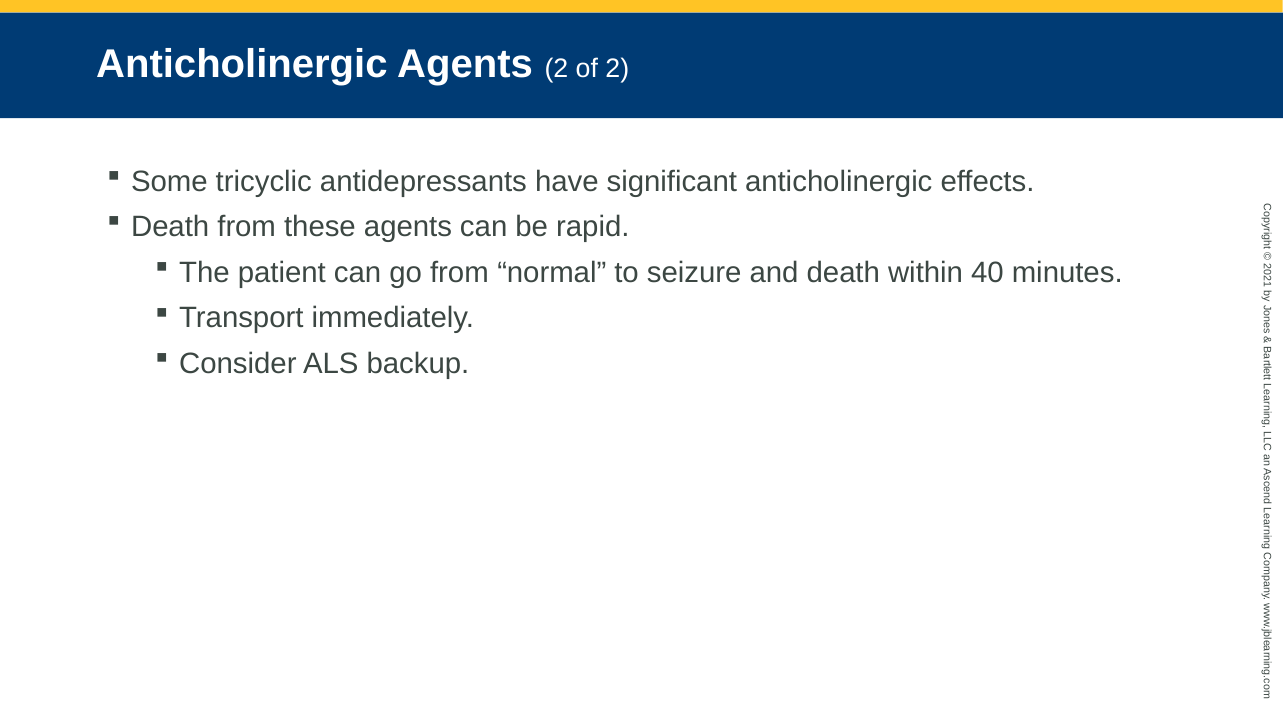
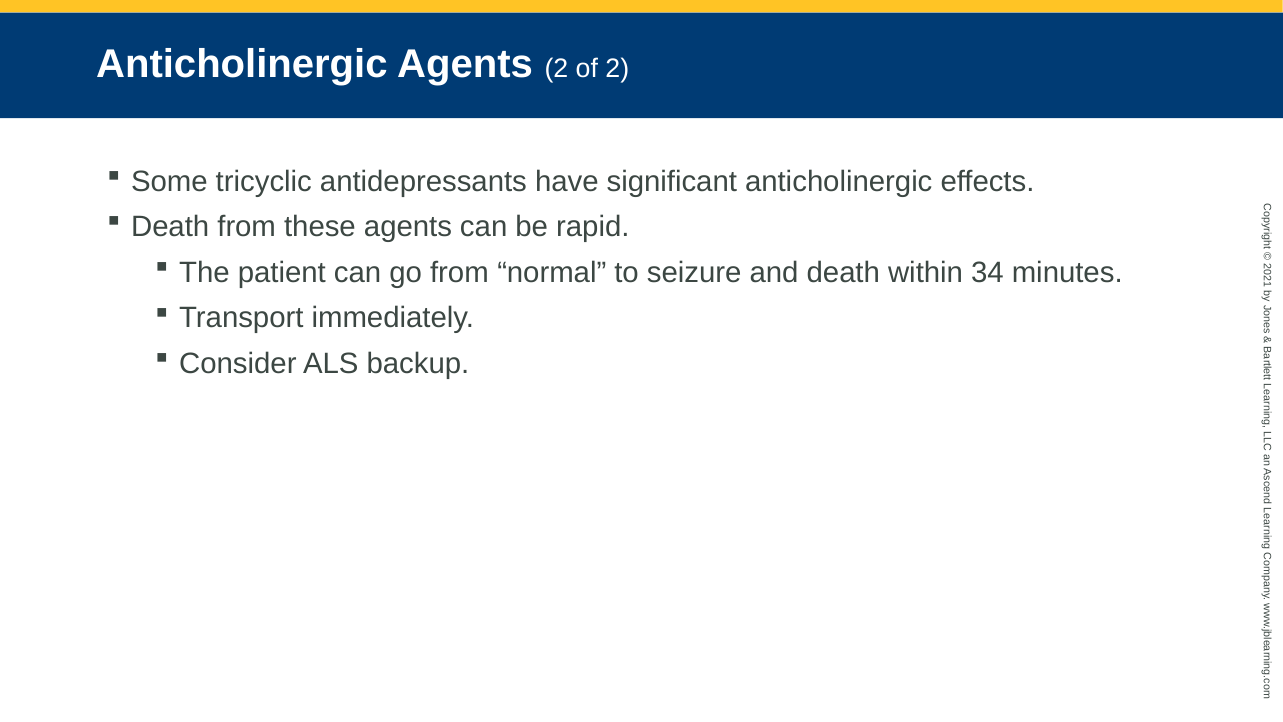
40: 40 -> 34 (987, 273)
